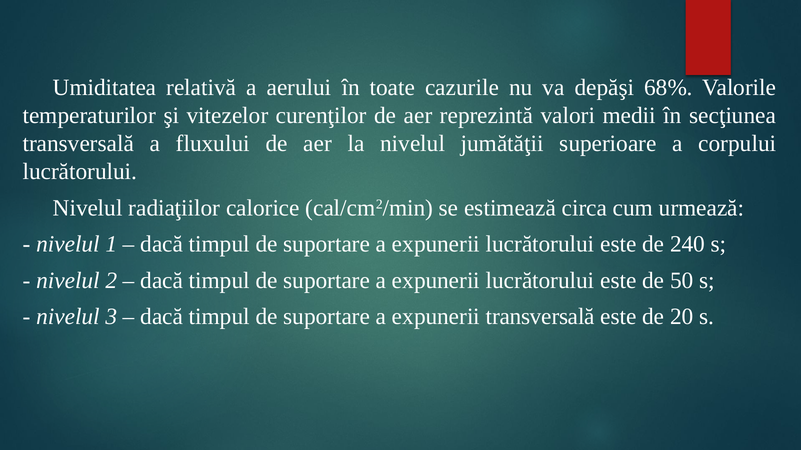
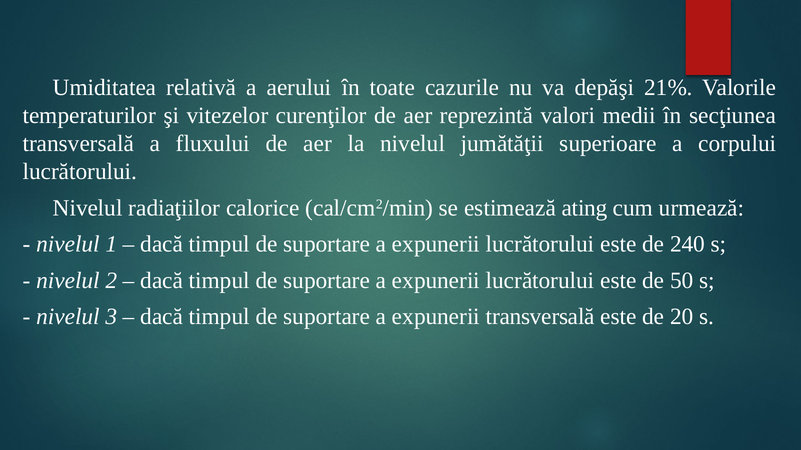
68%: 68% -> 21% (668, 88)
circa: circa -> ating (585, 208)
